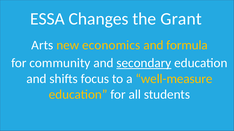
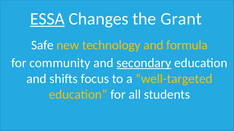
ESSA underline: none -> present (47, 19)
Arts: Arts -> Safe (42, 45)
economics: economics -> technology (111, 45)
well-measure: well-measure -> well-targeted (174, 79)
